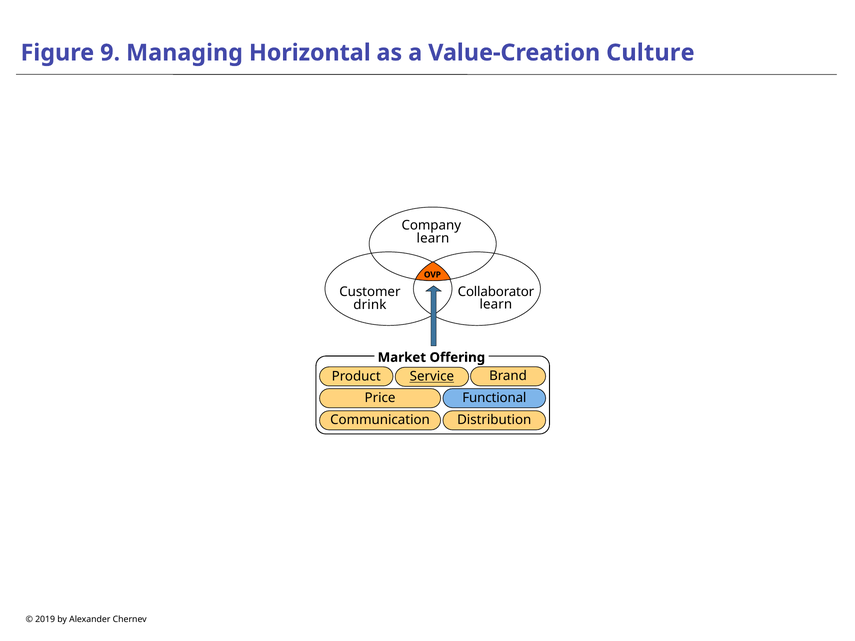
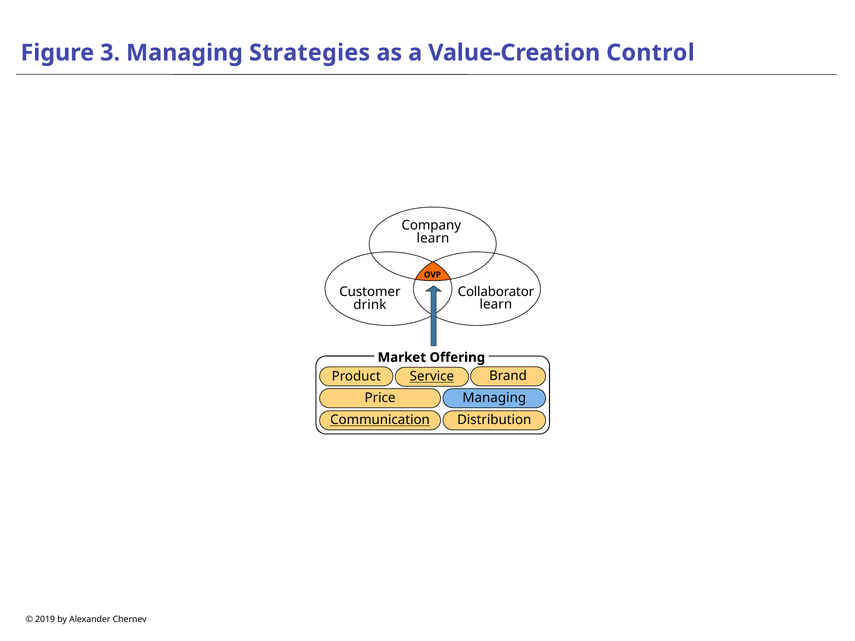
9: 9 -> 3 (110, 53)
Horizontal: Horizontal -> Strategies (310, 53)
Culture: Culture -> Control (650, 53)
Price Functional: Functional -> Managing (494, 398)
Communication underline: none -> present (380, 420)
